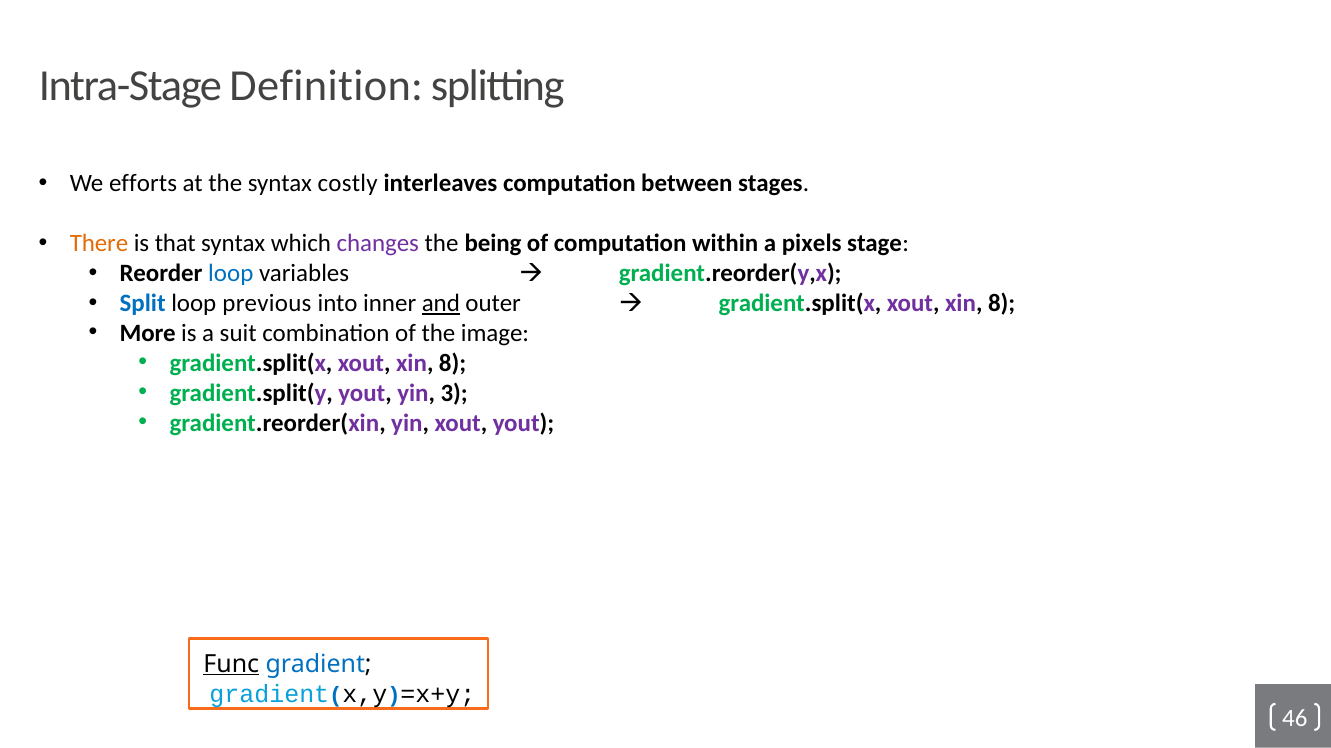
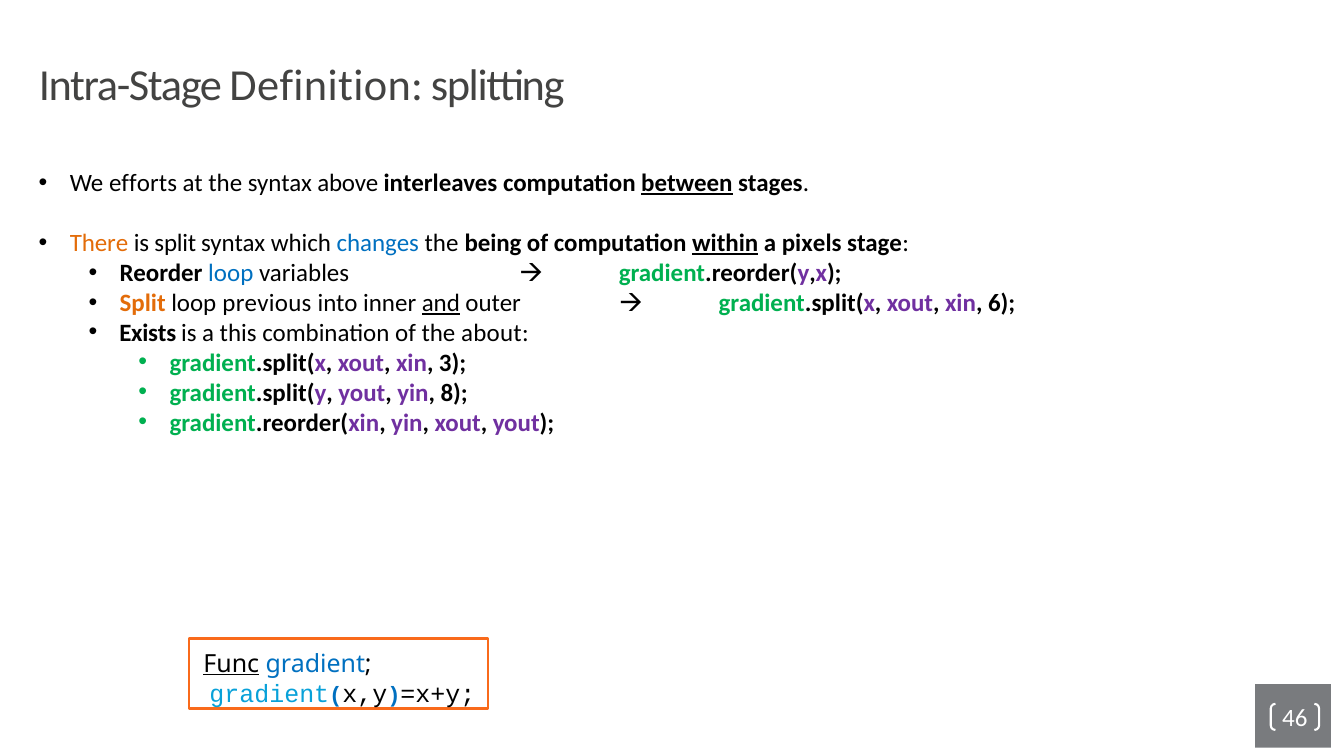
costly: costly -> above (348, 184)
between underline: none -> present (687, 184)
is that: that -> split (175, 244)
changes colour: purple -> blue (378, 244)
within underline: none -> present (725, 244)
Split colour: blue -> orange (143, 303)
8: 8 -> 6 (1002, 303)
More: More -> Exists (148, 333)
suit: suit -> this (238, 333)
image: image -> about (495, 333)
8: 8 -> 3 (453, 363)
3: 3 -> 8 (454, 393)
